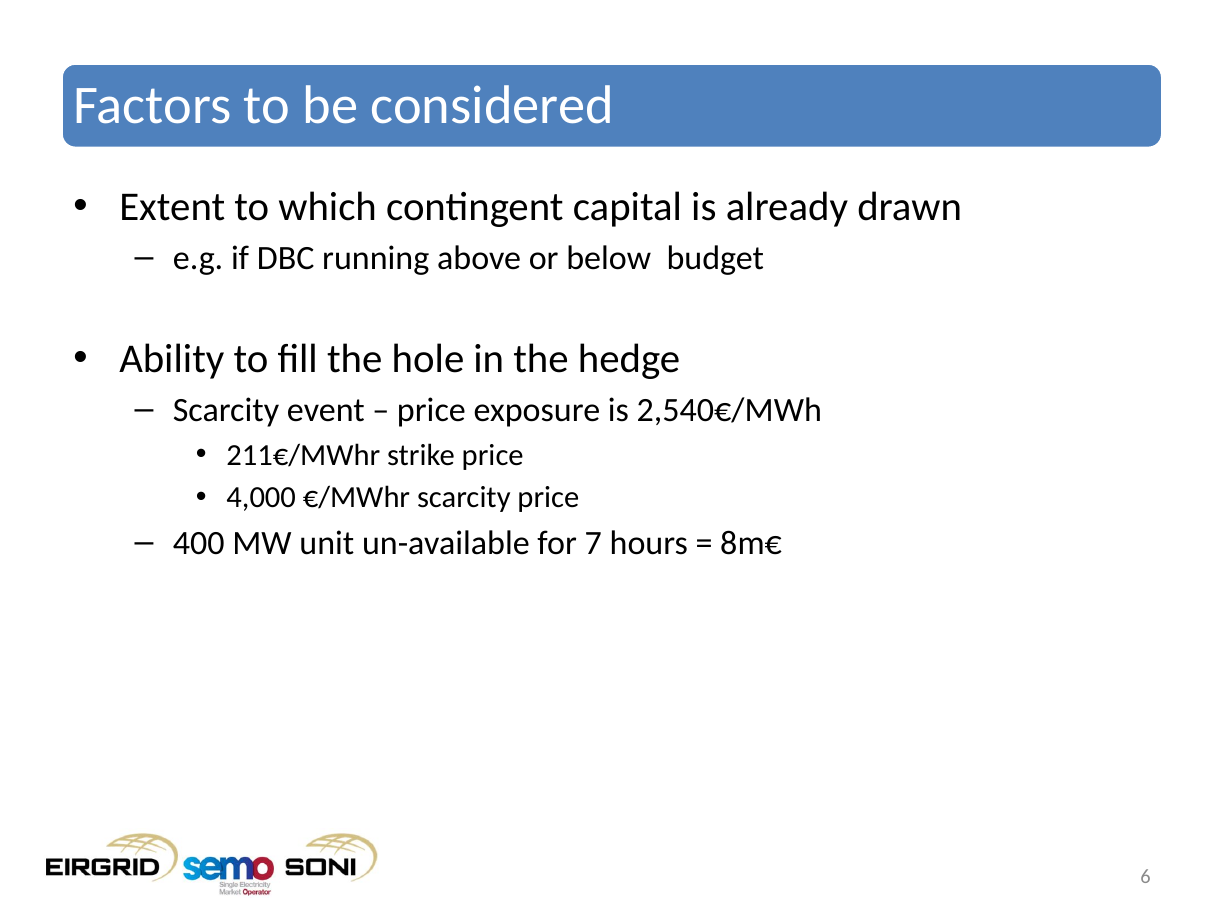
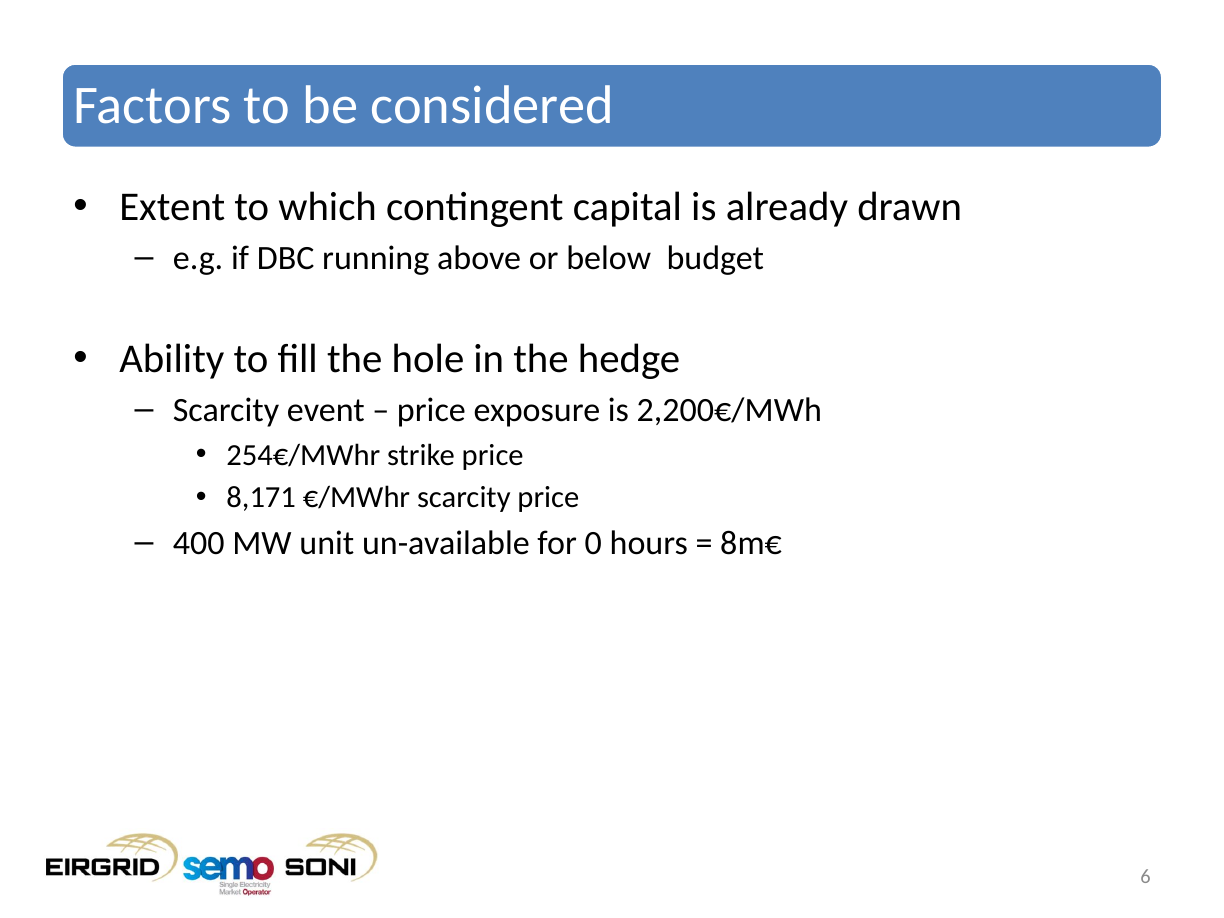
2,540€/MWh: 2,540€/MWh -> 2,200€/MWh (729, 410)
211€/MWhr: 211€/MWhr -> 254€/MWhr (303, 455)
4,000: 4,000 -> 8,171 (261, 498)
7: 7 -> 0 (593, 544)
